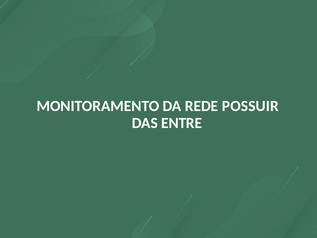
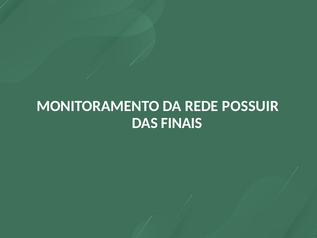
ENTRE: ENTRE -> FINAIS (182, 123)
